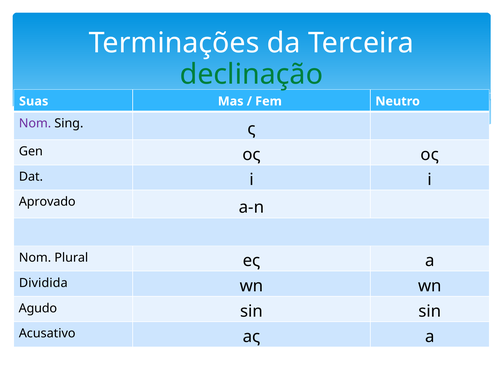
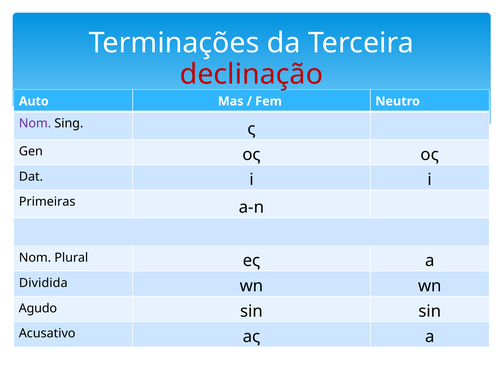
declinação colour: green -> red (251, 74)
Suas: Suas -> Auto (34, 101)
Aprovado: Aprovado -> Primeiras (47, 202)
